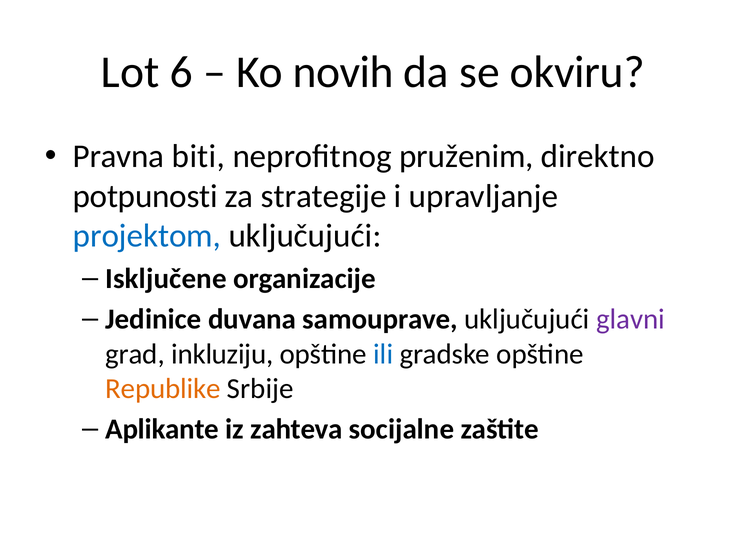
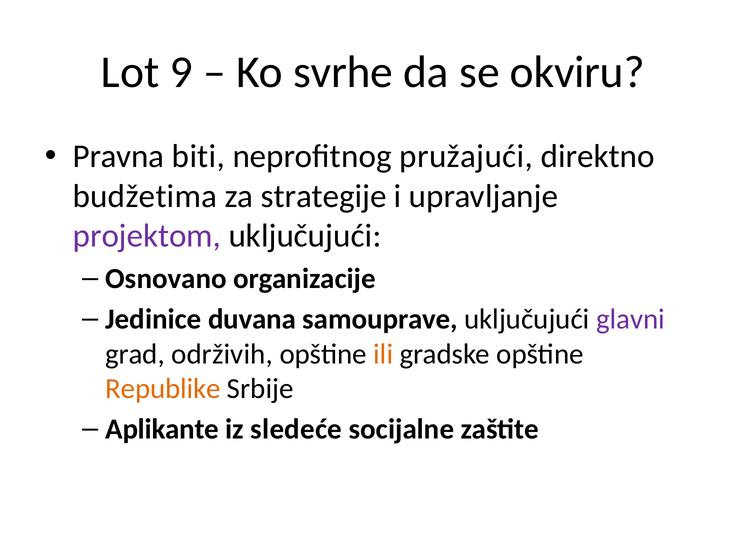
6: 6 -> 9 (181, 72)
novih: novih -> svrhe (343, 72)
pruženim: pruženim -> pružajući (466, 157)
potpunosti: potpunosti -> budžetima (145, 196)
projektom colour: blue -> purple (147, 236)
Isključene: Isključene -> Osnovano (166, 279)
inkluziju: inkluziju -> održivih (222, 354)
ili colour: blue -> orange (383, 354)
zahteva: zahteva -> sledeće (296, 430)
